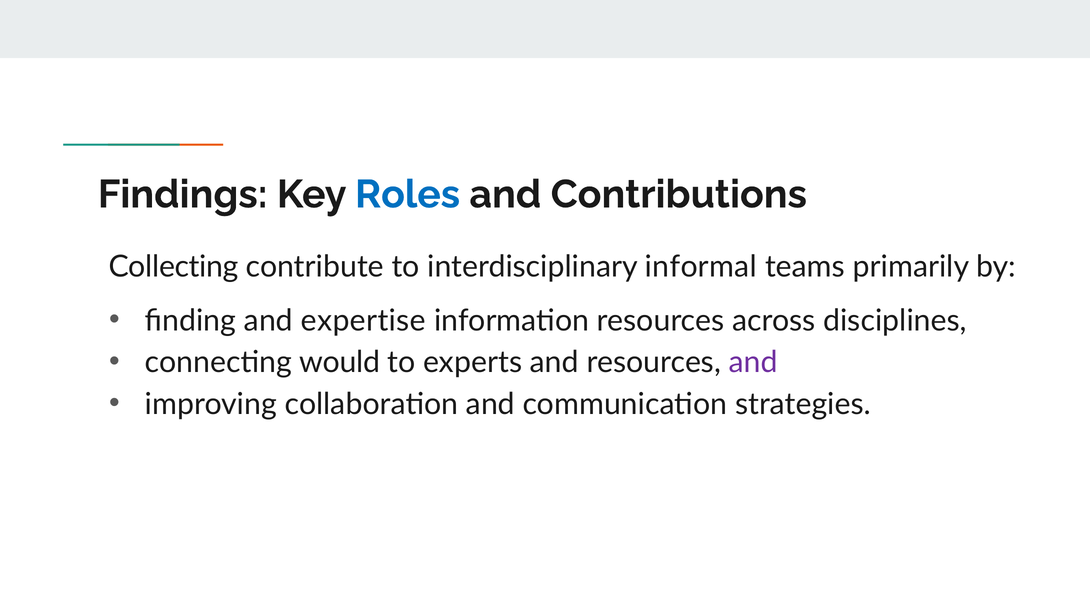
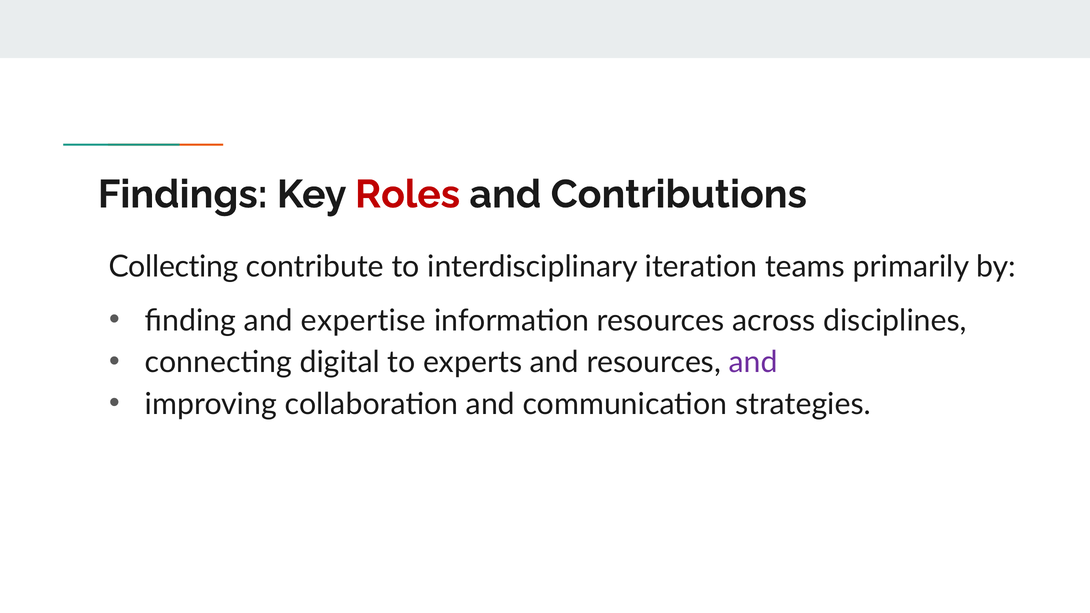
Roles colour: blue -> red (408, 194)
informal: informal -> iteration (701, 267)
would: would -> digital (340, 362)
